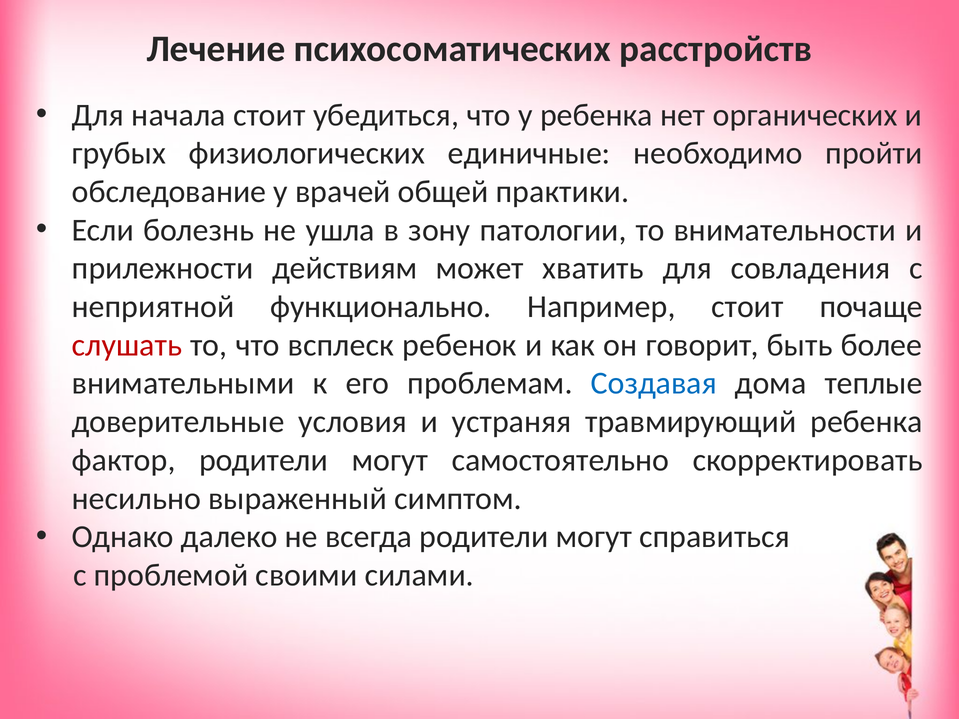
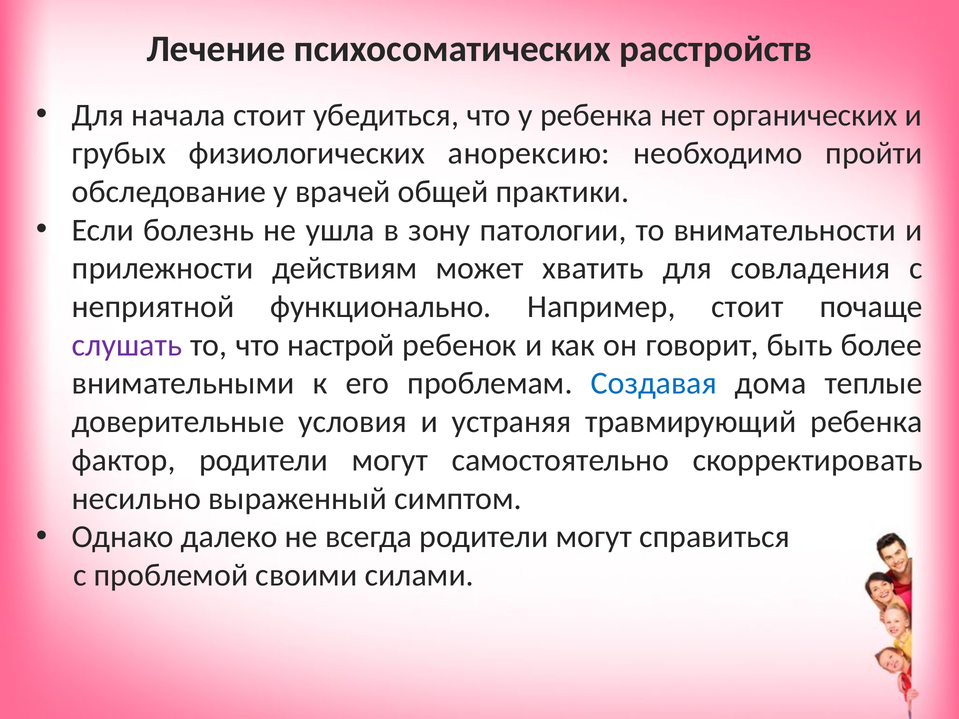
единичные: единичные -> анорексию (529, 153)
слушать colour: red -> purple (127, 345)
всплеск: всплеск -> настрой (341, 345)
